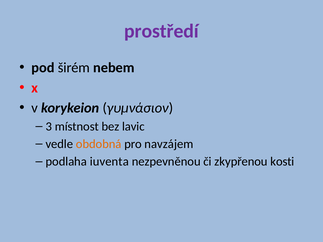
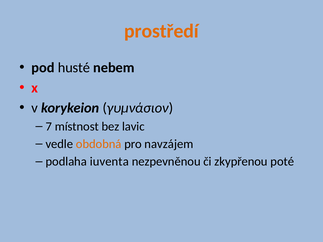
prostředí colour: purple -> orange (161, 31)
širém: širém -> husté (74, 68)
3: 3 -> 7 (49, 127)
kosti: kosti -> poté (282, 162)
